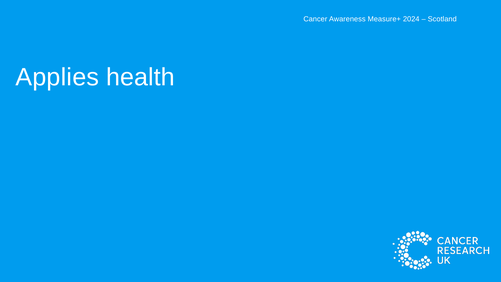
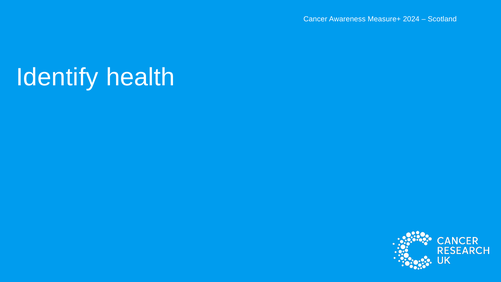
Applies: Applies -> Identify (57, 77)
